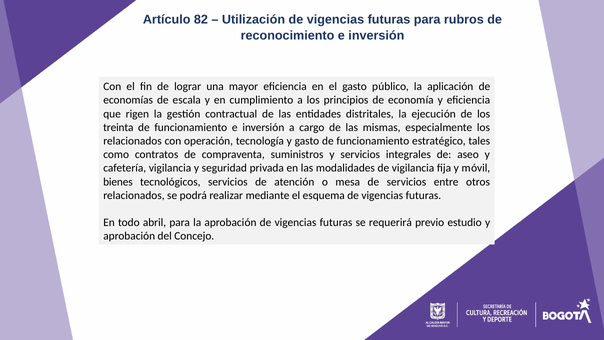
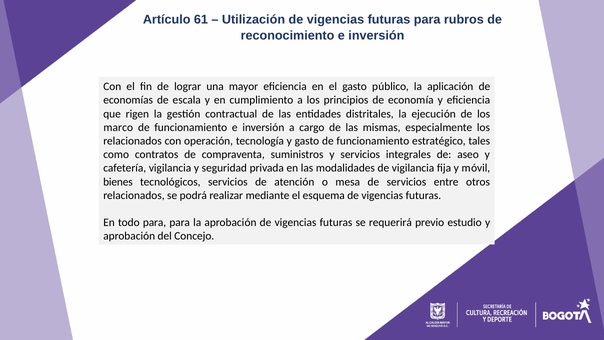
82: 82 -> 61 (201, 19)
treinta: treinta -> marco (118, 127)
todo abril: abril -> para (155, 222)
